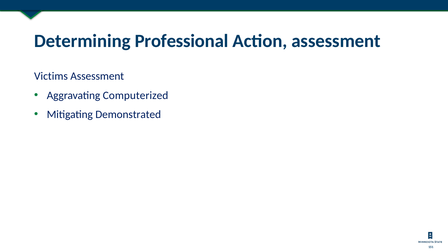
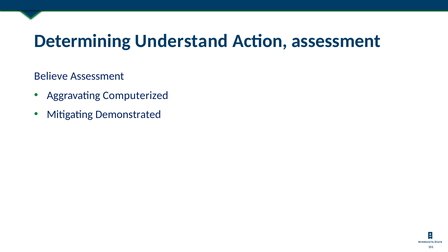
Professional: Professional -> Understand (181, 41)
Victims: Victims -> Believe (51, 76)
